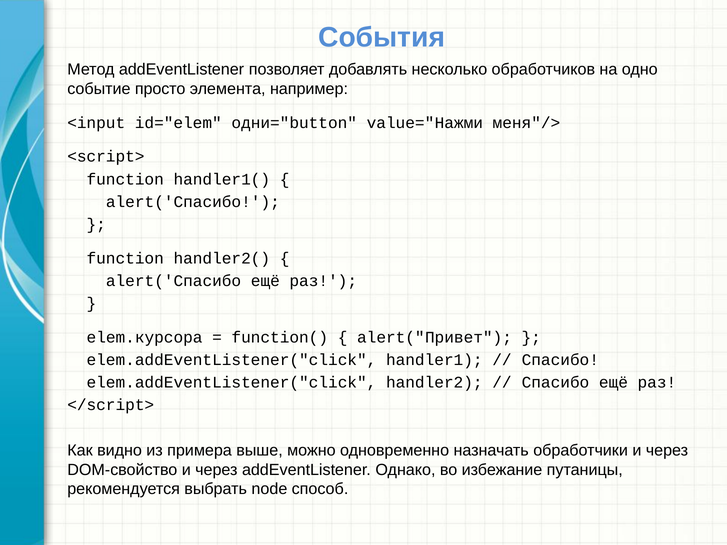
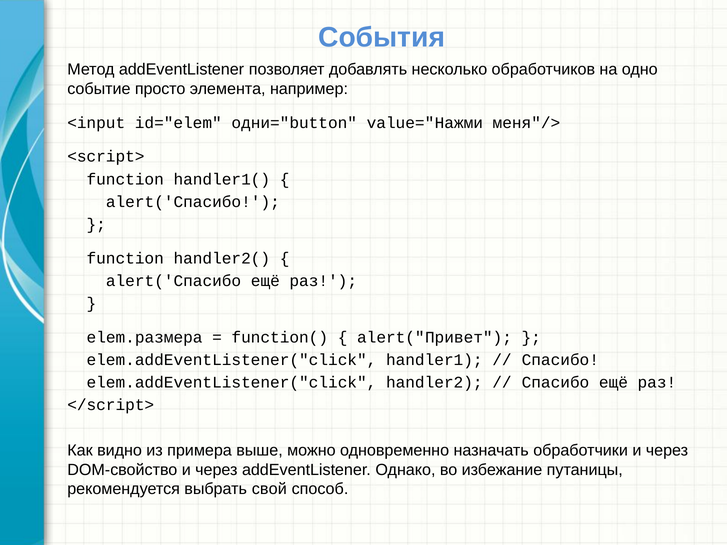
elem.курсора: elem.курсора -> elem.размера (145, 338)
node: node -> свой (269, 489)
